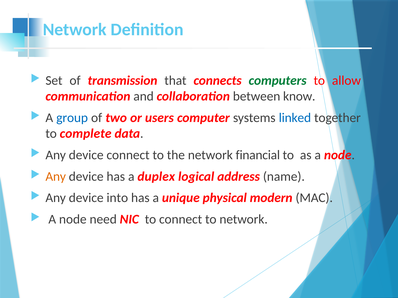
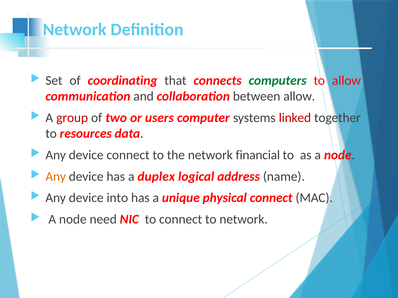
transmission: transmission -> coordinating (123, 81)
between know: know -> allow (299, 96)
group colour: blue -> red (72, 118)
linked colour: blue -> red (295, 118)
complete: complete -> resources (86, 134)
physical modern: modern -> connect (271, 198)
